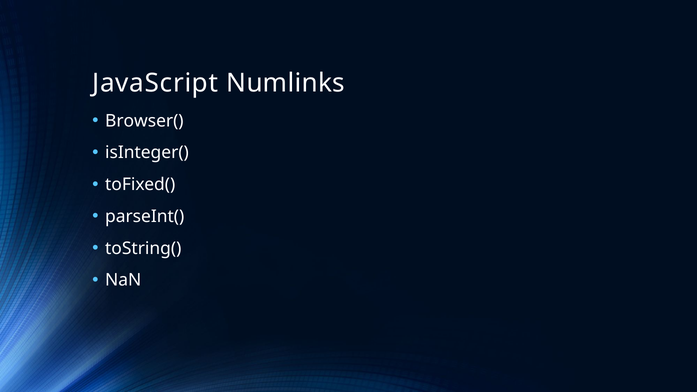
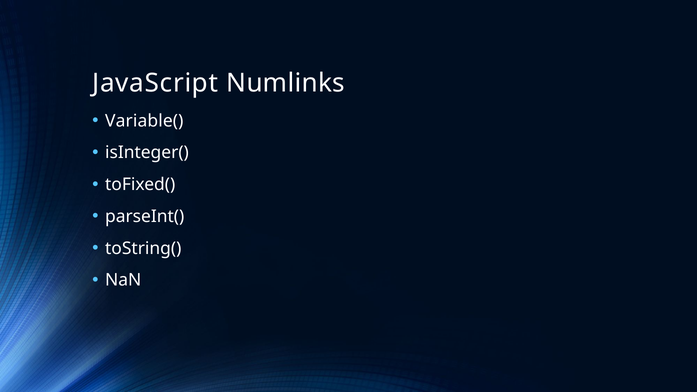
Browser(: Browser( -> Variable( (144, 121)
